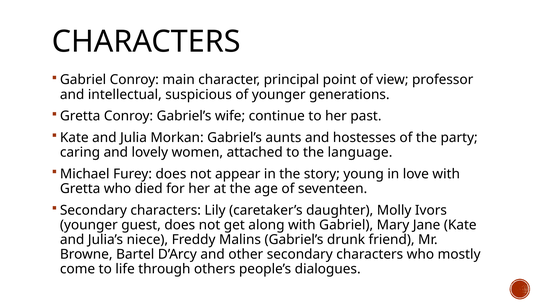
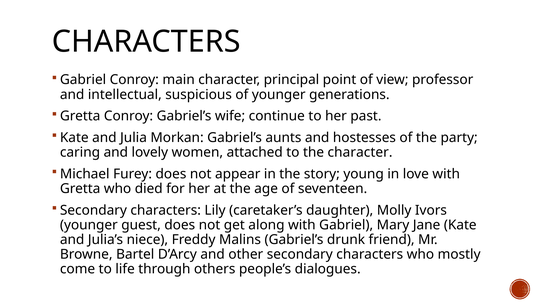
the language: language -> character (360, 152)
